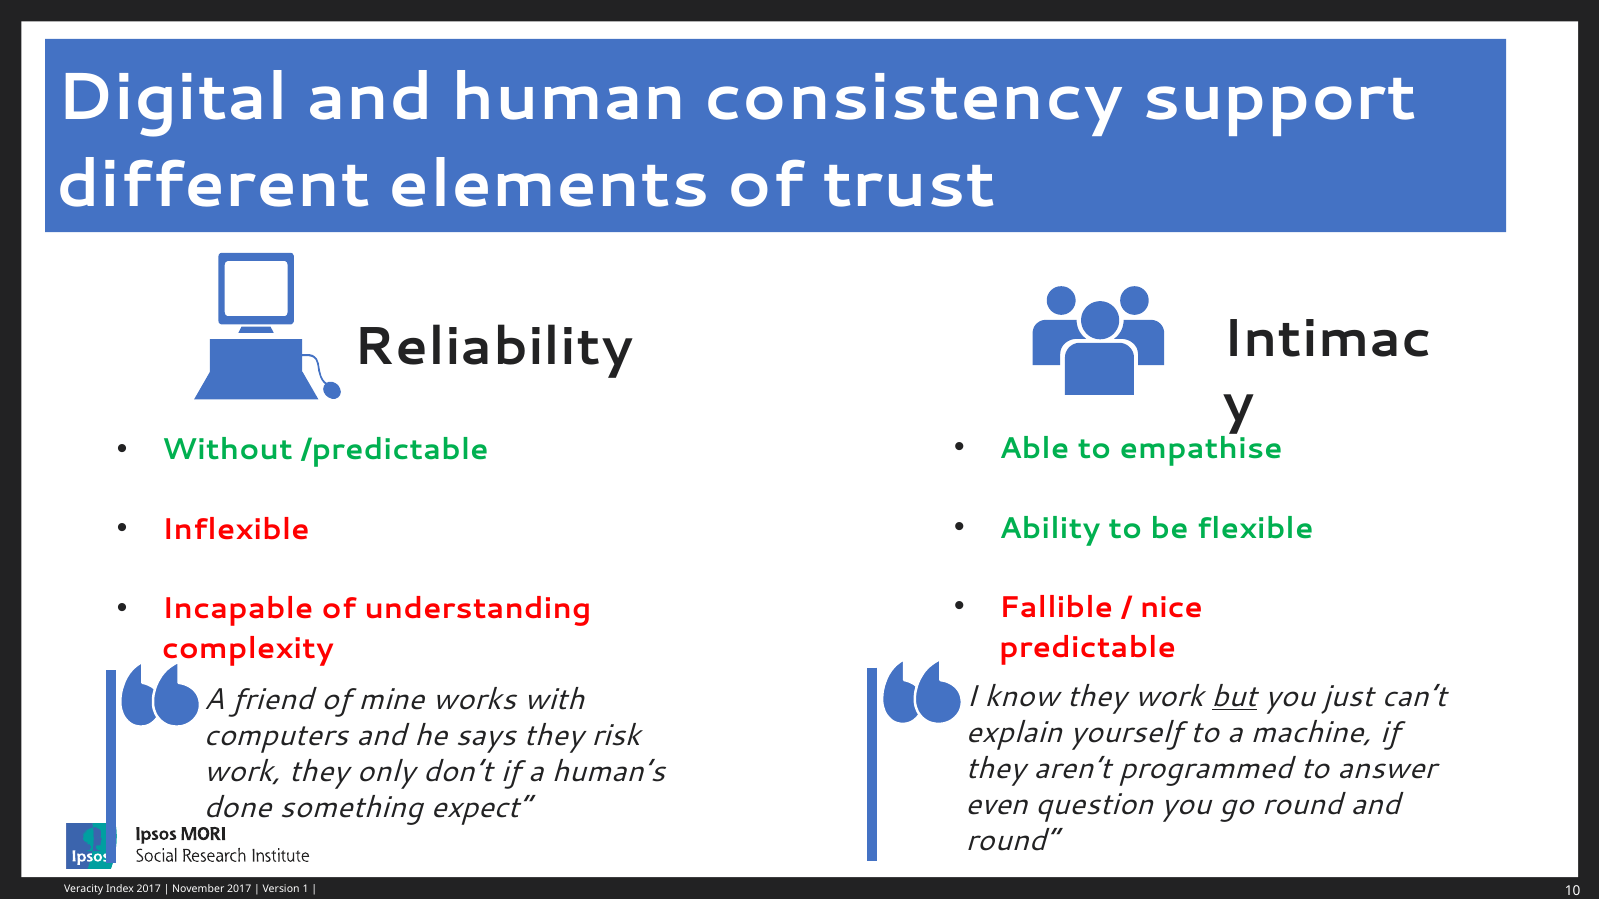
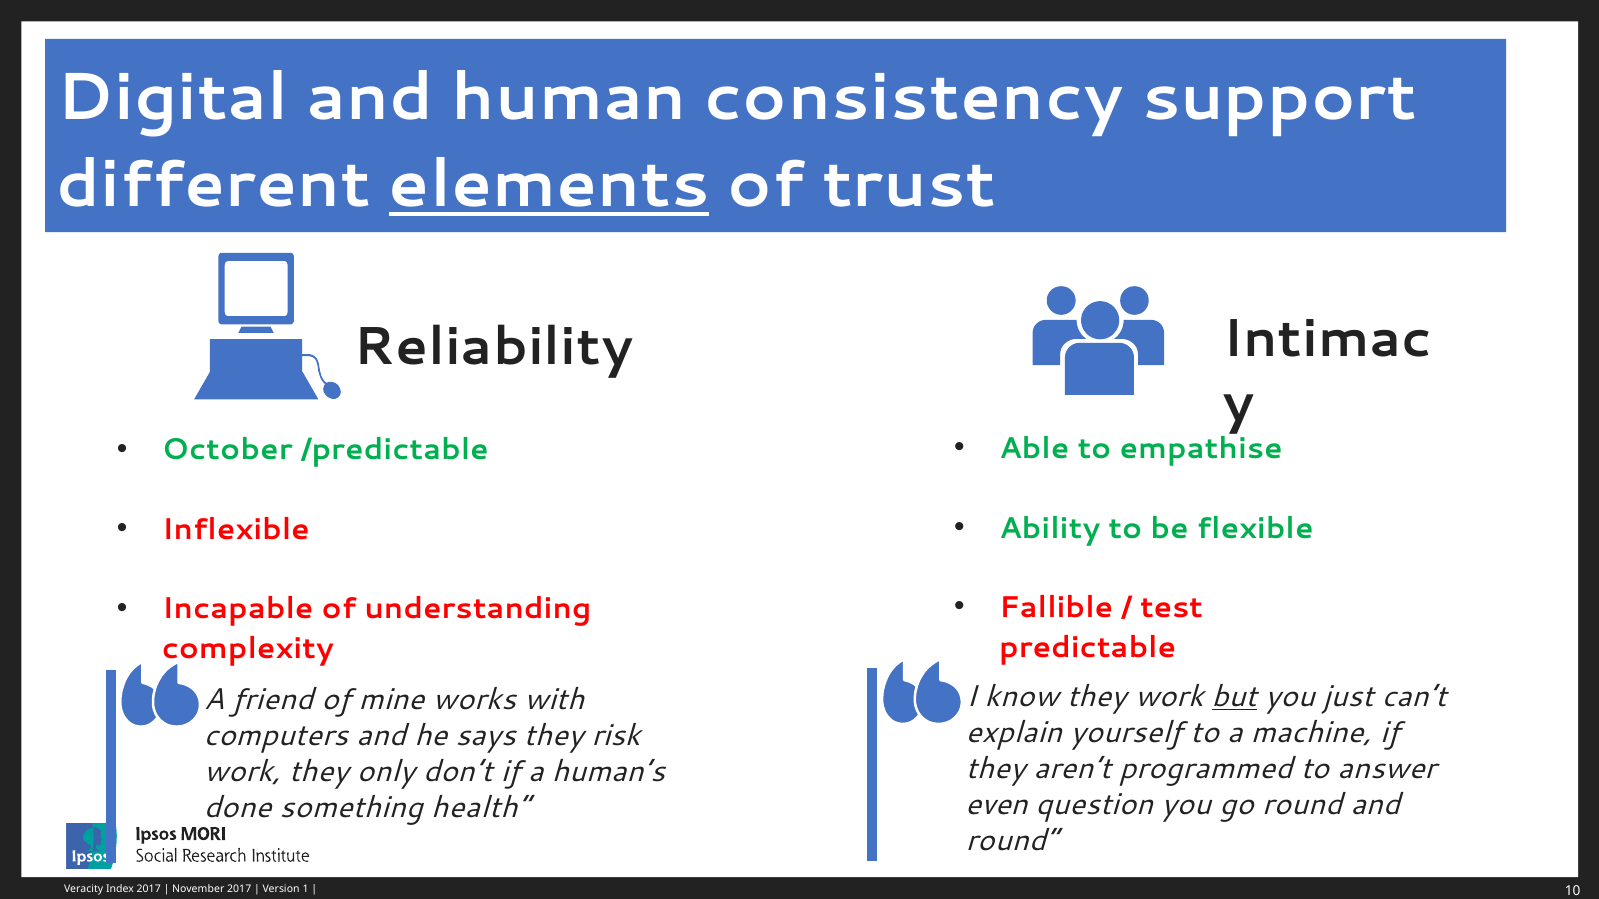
elements underline: none -> present (549, 185)
Without: Without -> October (227, 450)
nice: nice -> test (1171, 608)
expect: expect -> health (481, 808)
